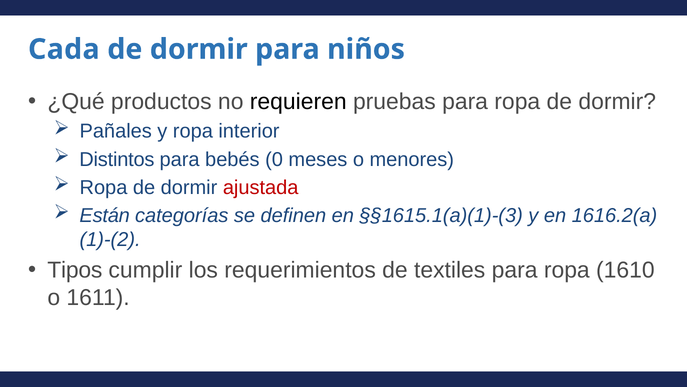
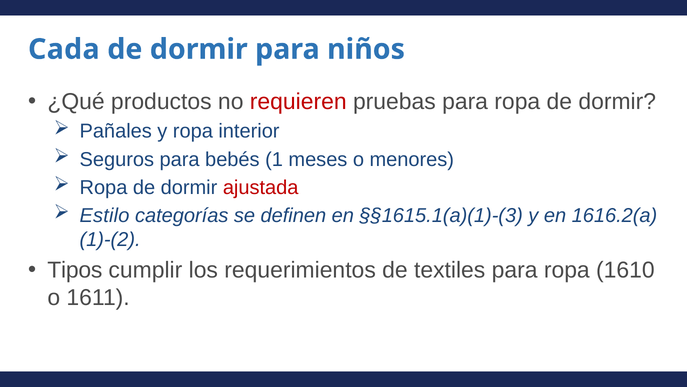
requieren colour: black -> red (298, 102)
Distintos: Distintos -> Seguros (117, 159)
0: 0 -> 1 (274, 159)
Están: Están -> Estilo (104, 215)
